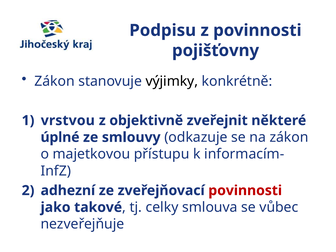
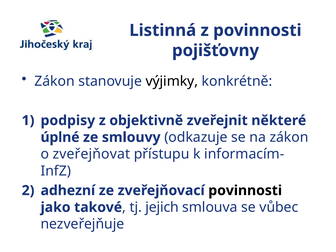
Podpisu: Podpisu -> Listinná (163, 30)
vrstvou: vrstvou -> podpisy (68, 120)
majetkovou: majetkovou -> zveřejňovat (91, 154)
povinnosti colour: red -> black (245, 190)
celky: celky -> jejich (162, 207)
